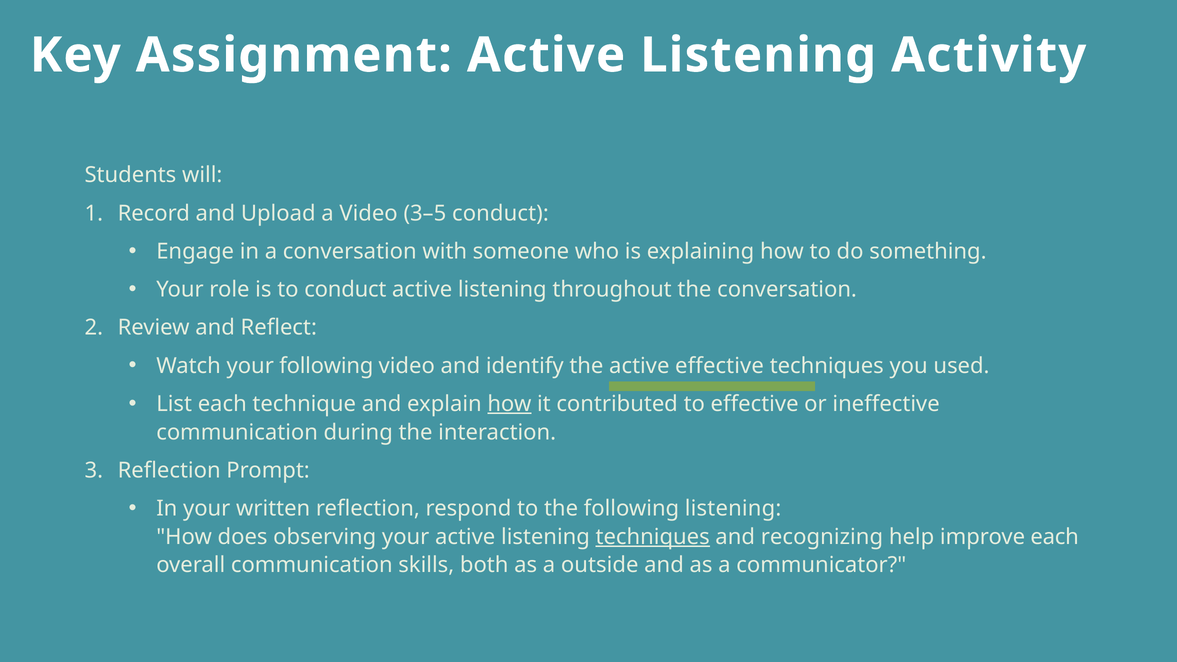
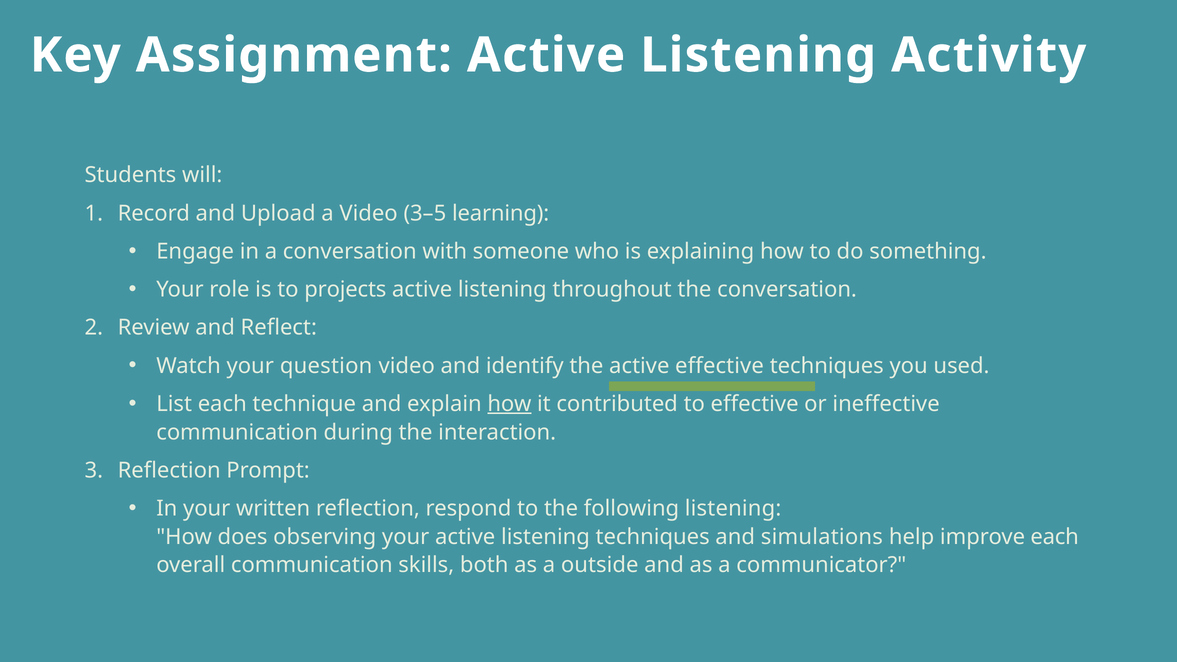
3–5 conduct: conduct -> learning (501, 213)
to conduct: conduct -> projects (345, 290)
your following: following -> question (326, 366)
techniques underline: present -> none (653, 537)
recognizing: recognizing -> simulations (822, 537)
